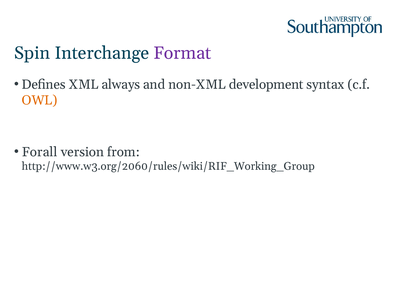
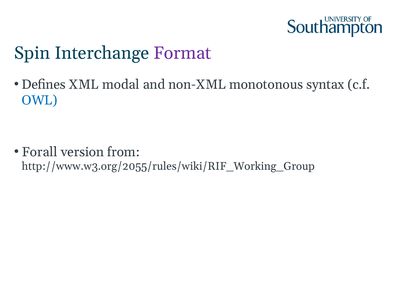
always: always -> modal (121, 85)
development: development -> monotonous (266, 85)
OWL colour: orange -> blue (40, 100)
http://www.w3.org/2060/rules/wiki/RIF_Working_Group: http://www.w3.org/2060/rules/wiki/RIF_Working_Group -> http://www.w3.org/2055/rules/wiki/RIF_Working_Group (168, 167)
